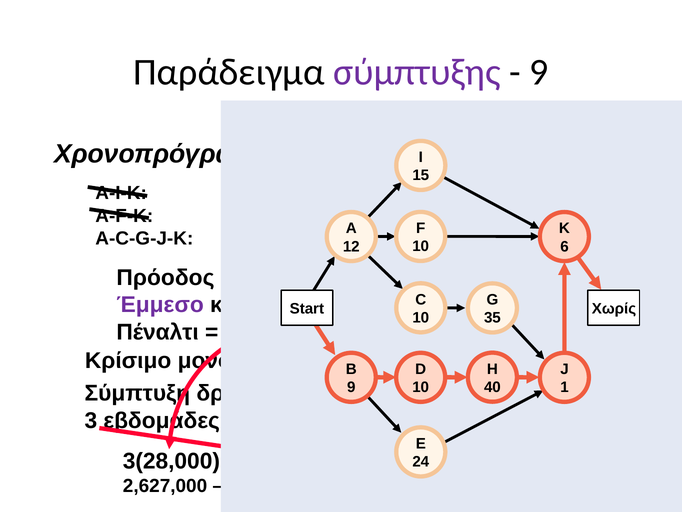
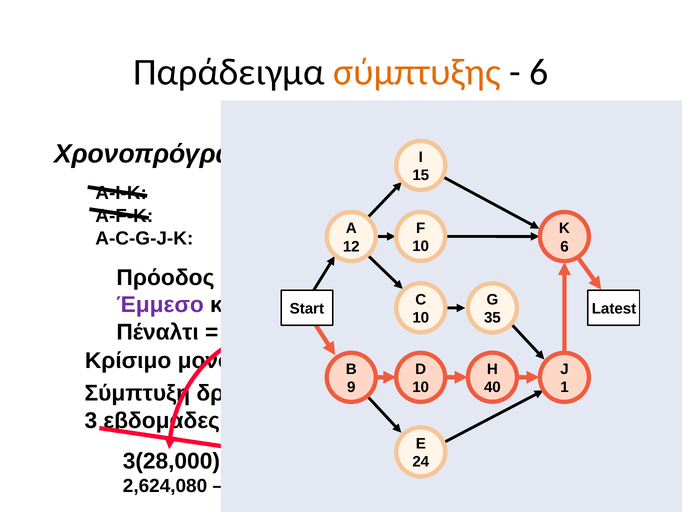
σύμπτυξης colour: purple -> orange (417, 72)
9: 9 -> 6 (539, 72)
Χωρίς: Χωρίς -> Latest (614, 309)
2,627,000: 2,627,000 -> 2,624,080 (165, 485)
